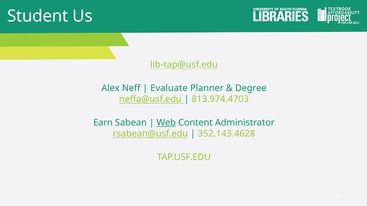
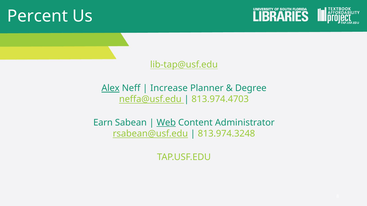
Student: Student -> Percent (38, 16)
Alex underline: none -> present (111, 88)
Evaluate: Evaluate -> Increase (169, 88)
352.143.4628: 352.143.4628 -> 813.974.3248 (226, 134)
